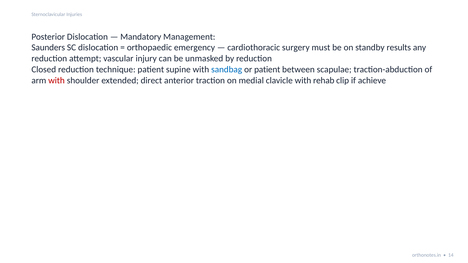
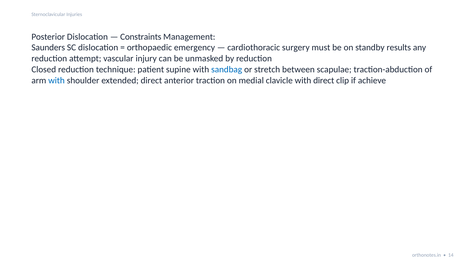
Mandatory: Mandatory -> Constraints (141, 37)
or patient: patient -> stretch (267, 69)
with colour: red -> blue (57, 80)
with rehab: rehab -> direct (324, 80)
